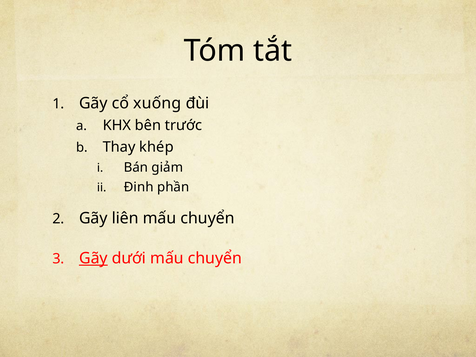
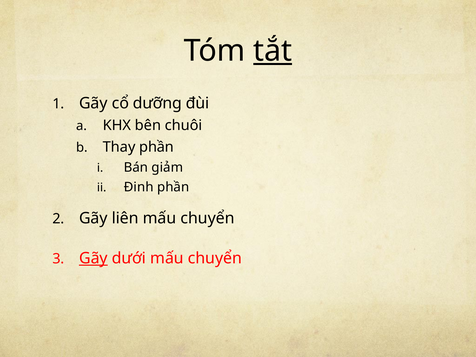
tắt underline: none -> present (273, 51)
xuống: xuống -> dưỡng (157, 103)
trước: trước -> chuôi (184, 125)
Thay khép: khép -> phần (157, 147)
